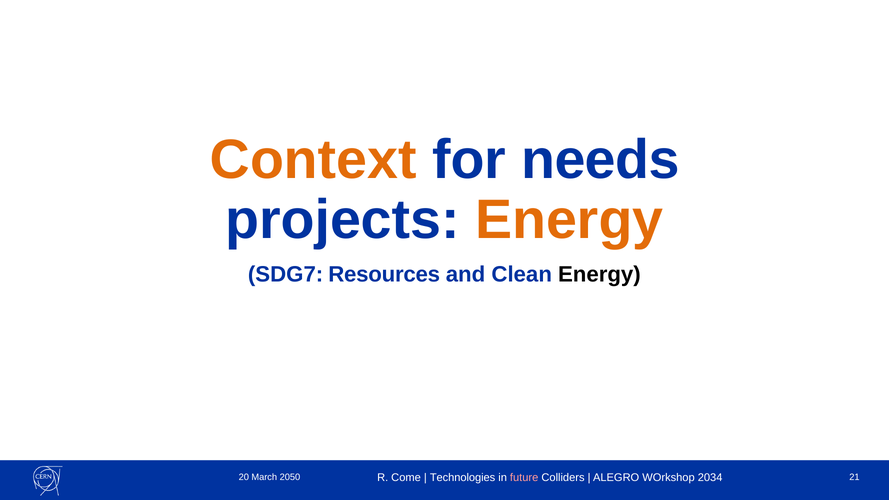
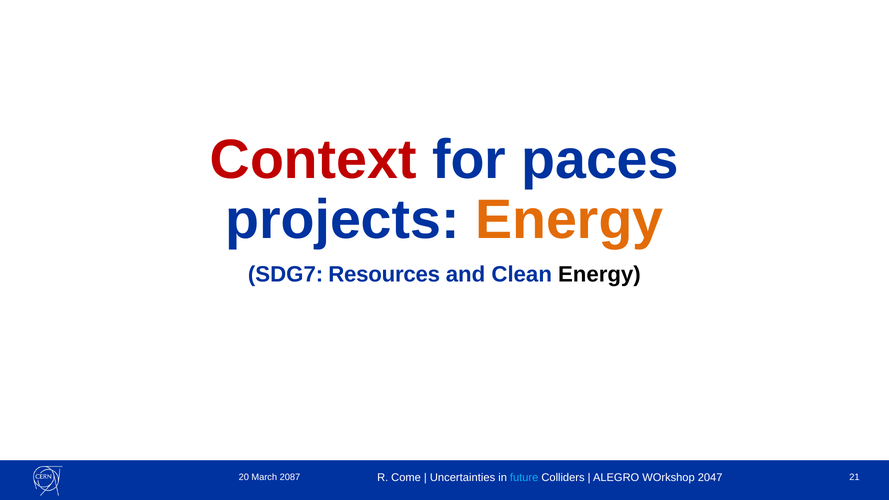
Context colour: orange -> red (313, 160)
needs: needs -> paces (600, 160)
Technologies: Technologies -> Uncertainties (463, 478)
future colour: pink -> light blue (524, 478)
2034: 2034 -> 2047 (710, 478)
2050: 2050 -> 2087 (290, 477)
